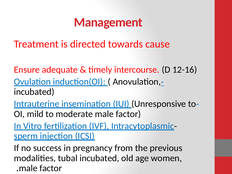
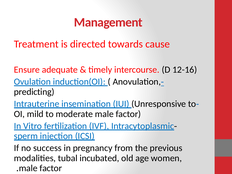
incubated: incubated -> predicting (34, 92)
